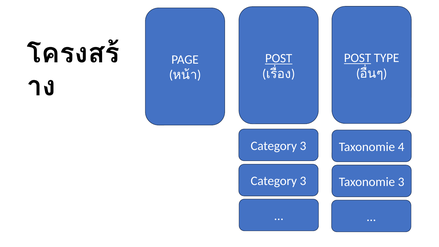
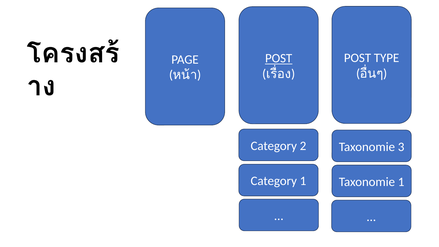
POST underline: present -> none (358, 58)
3: 3 -> 2 (303, 146)
4: 4 -> 3 (401, 147)
3: 3 -> 1 (303, 181)
Taxonomie 3: 3 -> 1 (401, 182)
